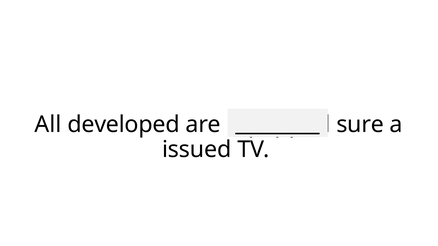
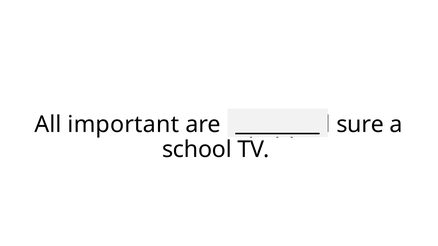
developed: developed -> important (123, 125)
issued: issued -> school (197, 150)
